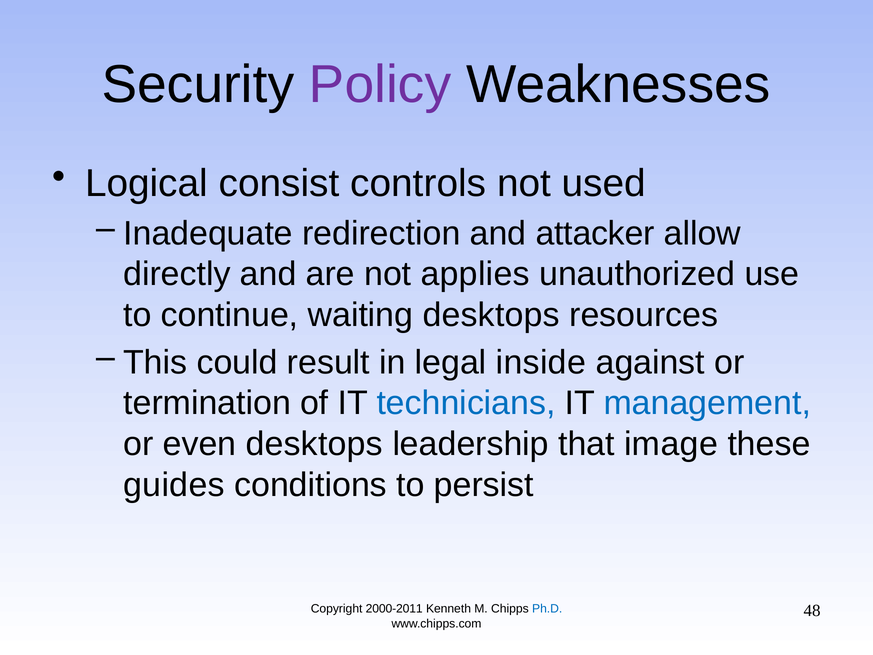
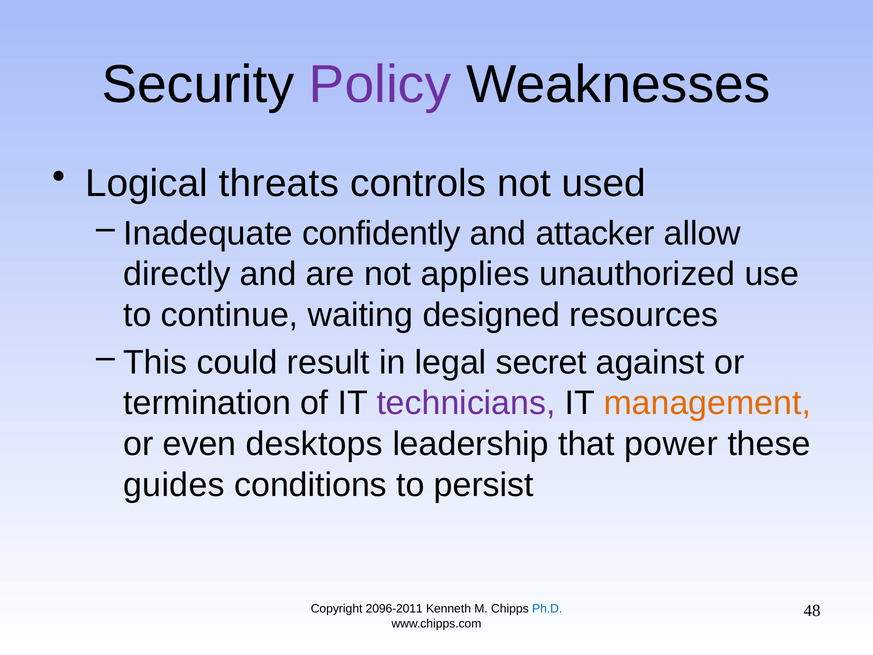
consist: consist -> threats (279, 183)
redirection: redirection -> confidently (381, 233)
waiting desktops: desktops -> designed (491, 315)
inside: inside -> secret (541, 362)
technicians colour: blue -> purple (466, 403)
management colour: blue -> orange (707, 403)
image: image -> power (671, 444)
2000-2011: 2000-2011 -> 2096-2011 (394, 609)
